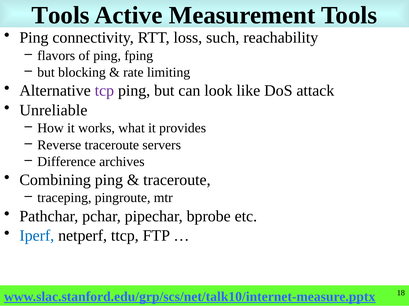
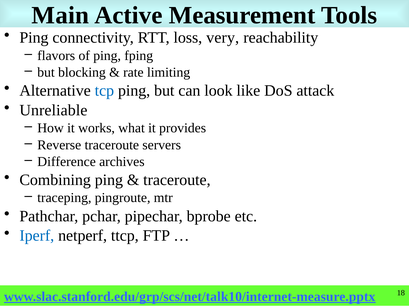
Tools: Tools -> Main (60, 15)
such: such -> very (223, 38)
tcp colour: purple -> blue (104, 91)
